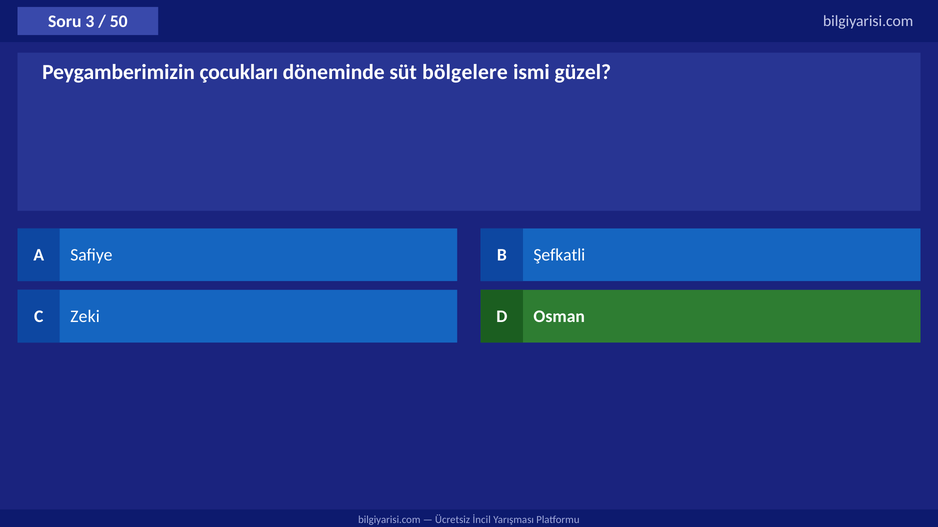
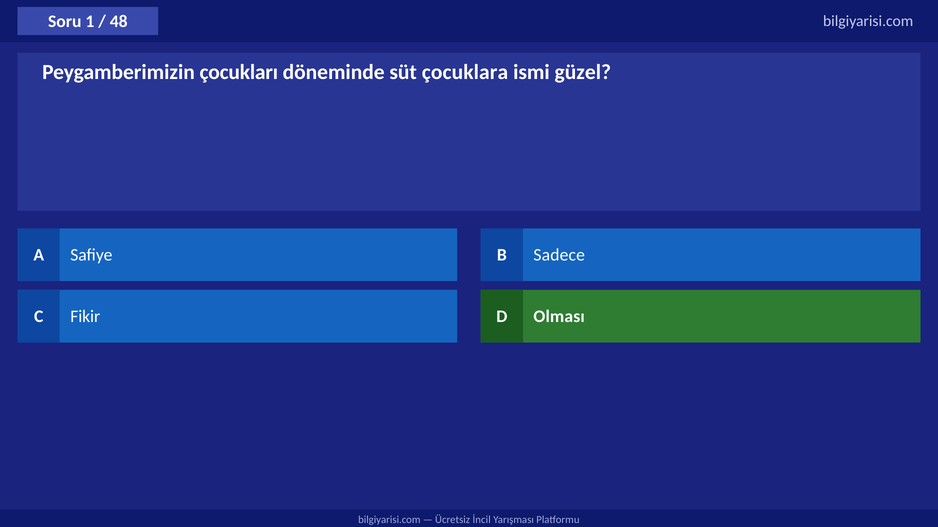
3: 3 -> 1 (90, 21)
50: 50 -> 48 (119, 21)
bölgelere: bölgelere -> çocuklara (465, 72)
Şefkatli: Şefkatli -> Sadece (559, 255)
Zeki: Zeki -> Fikir (85, 317)
Osman: Osman -> Olması (559, 317)
